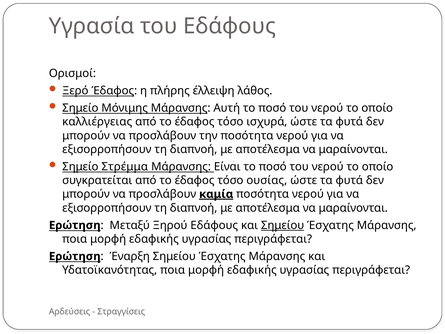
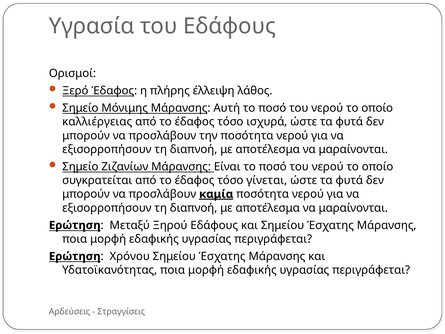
Στρέμμα: Στρέμμα -> Ζιζανίων (125, 167)
ουσίας: ουσίας -> γίνεται (267, 180)
Σημείου underline: present -> none (283, 225)
Έναρξη: Έναρξη -> Χρόνου (130, 256)
